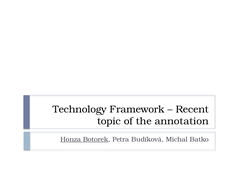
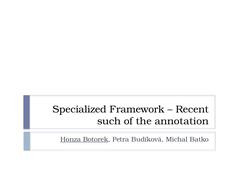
Technology: Technology -> Specialized (80, 109)
topic: topic -> such (109, 121)
